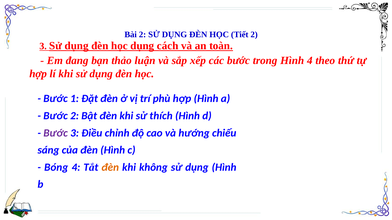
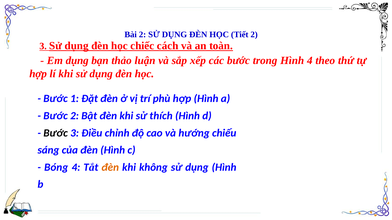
học dụng: dụng -> chiếc (142, 46)
Em đang: đang -> dụng (77, 61)
Bước colour: purple -> black (56, 133)
